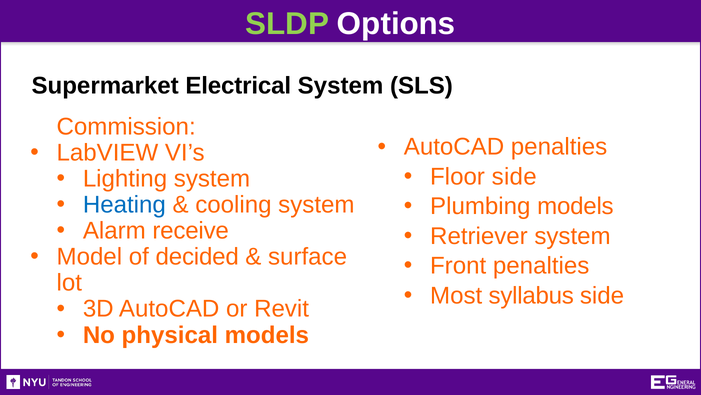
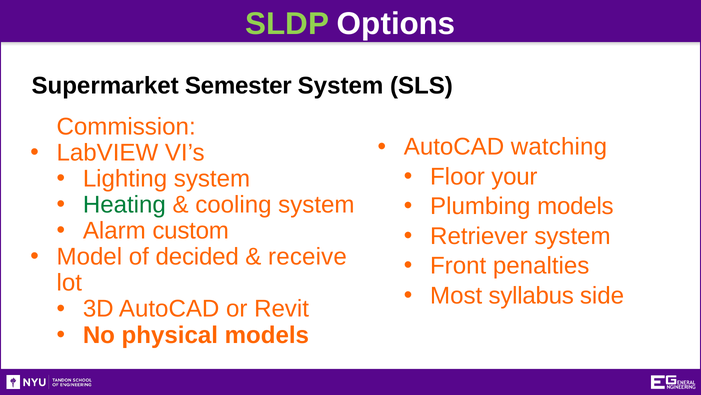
Electrical: Electrical -> Semester (238, 86)
AutoCAD penalties: penalties -> watching (559, 147)
Floor side: side -> your (514, 176)
Heating colour: blue -> green (124, 204)
receive: receive -> custom (191, 230)
surface: surface -> receive (307, 256)
